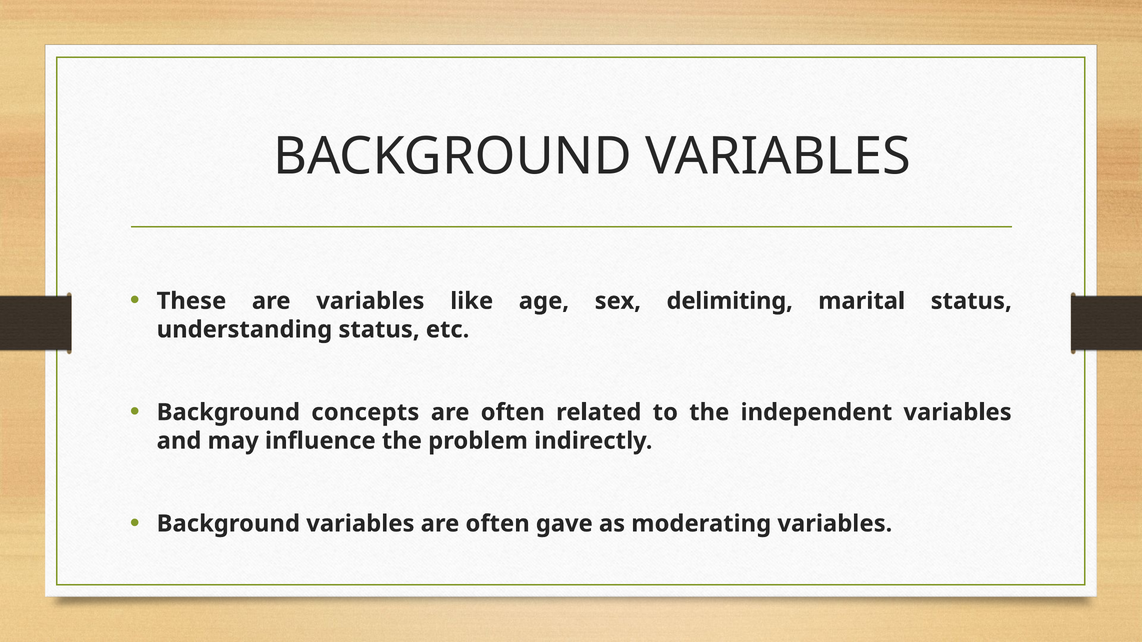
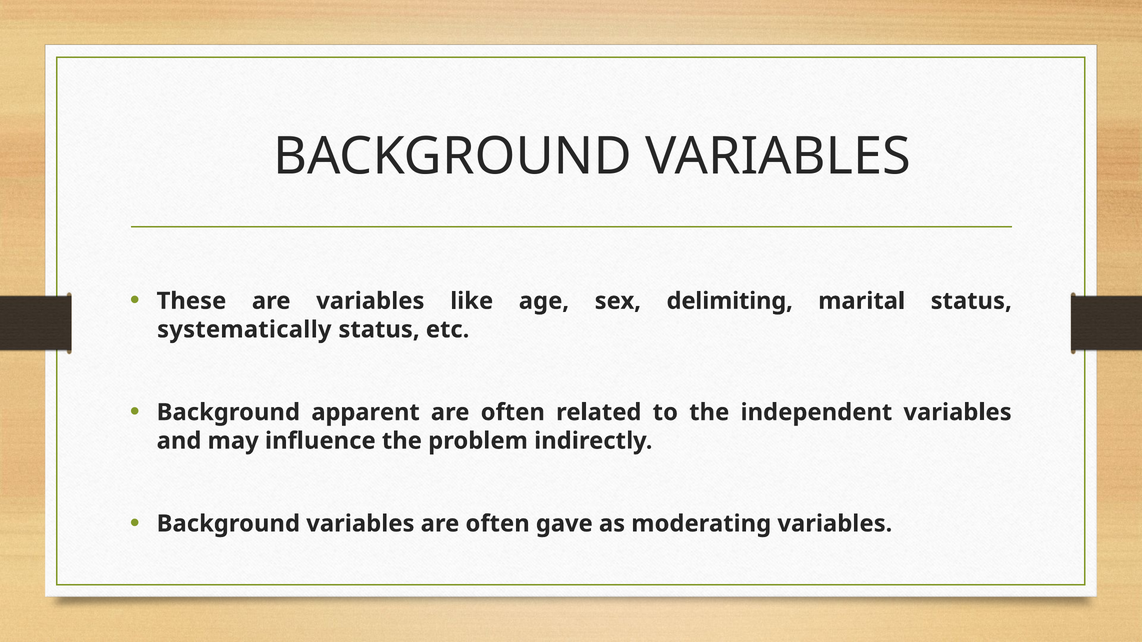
understanding: understanding -> systematically (244, 330)
concepts: concepts -> apparent (366, 413)
